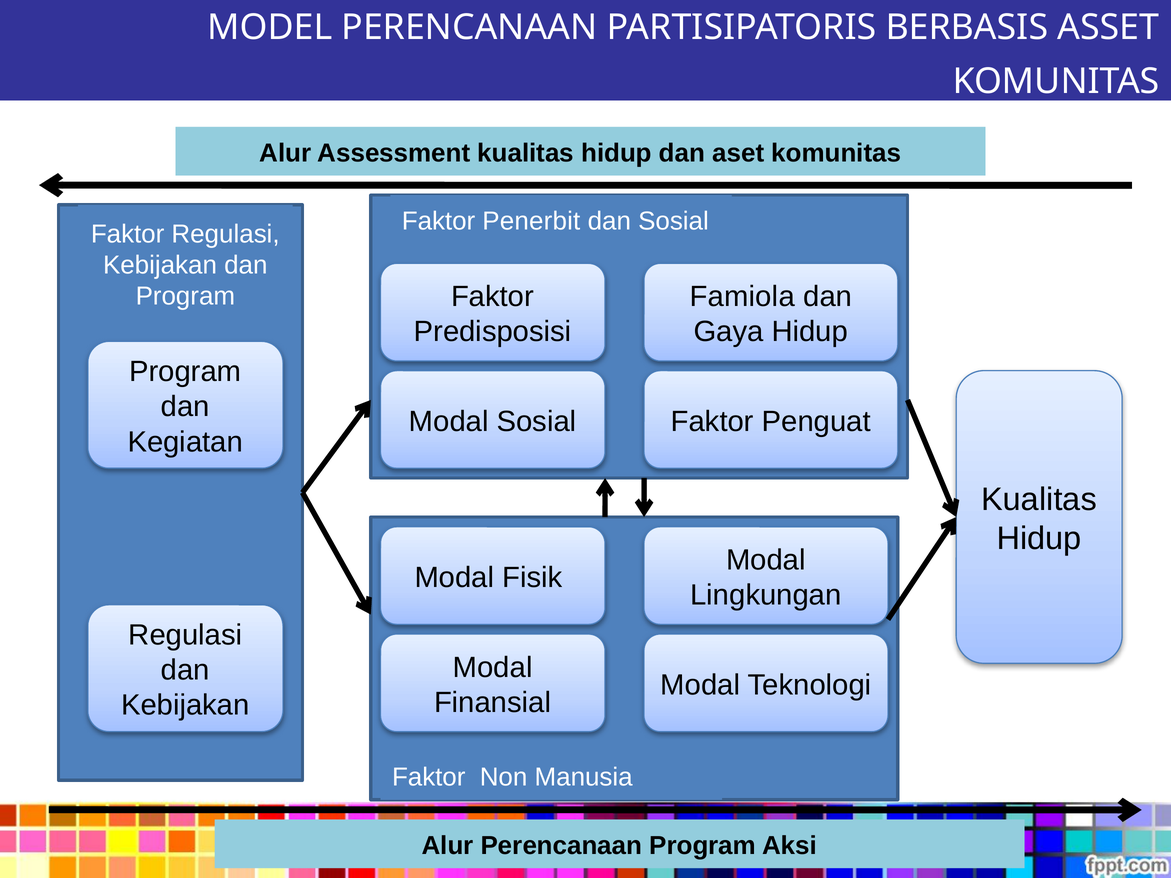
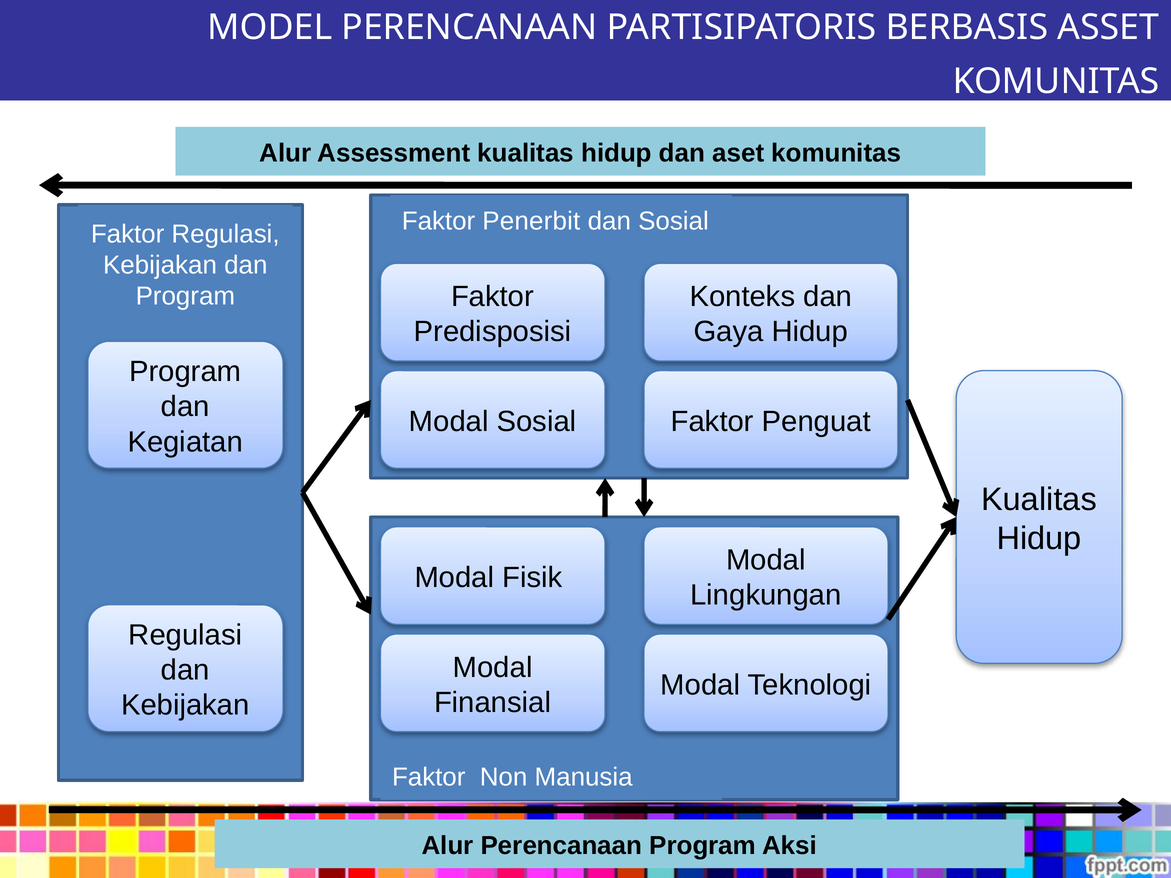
Famiola: Famiola -> Konteks (742, 297)
